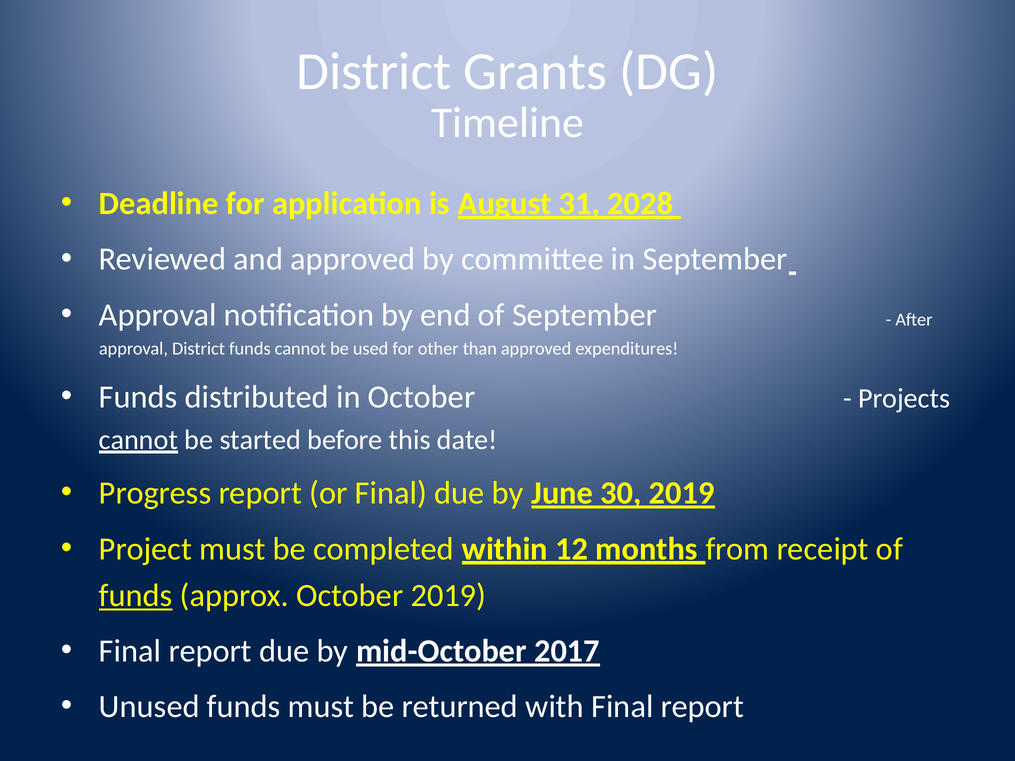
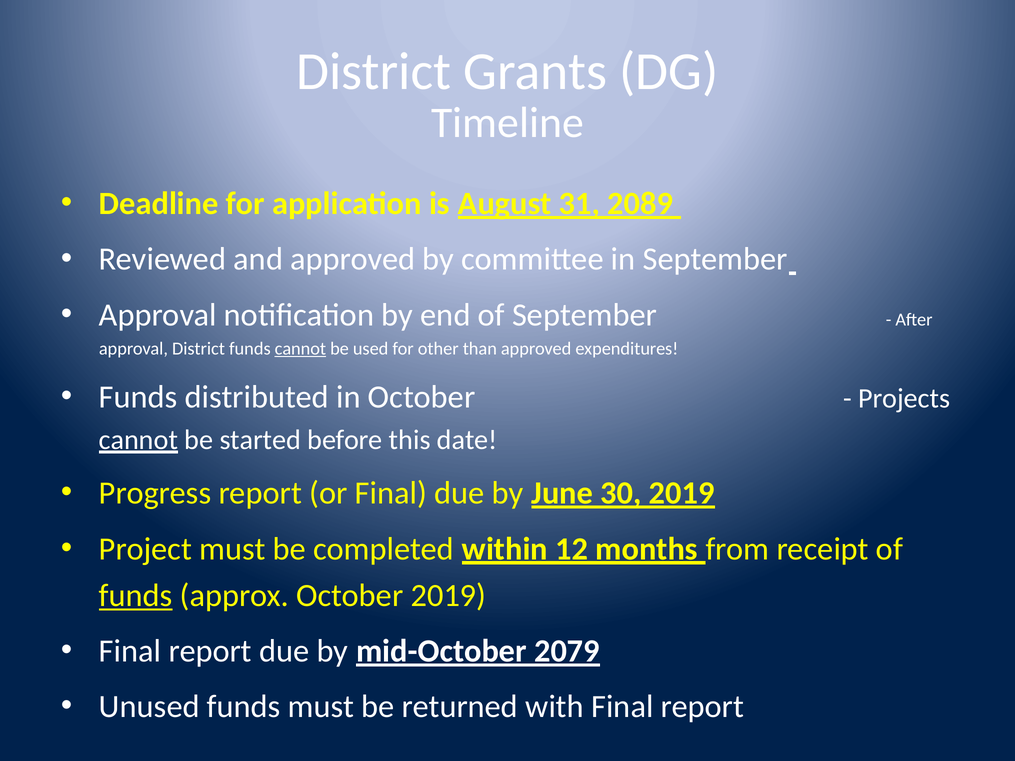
2028: 2028 -> 2089 (640, 204)
cannot underline: none -> present (300, 349)
2017: 2017 -> 2079 (567, 651)
